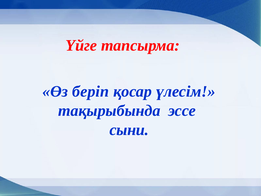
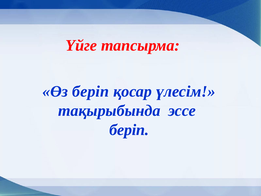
сыни: сыни -> беріп (129, 130)
